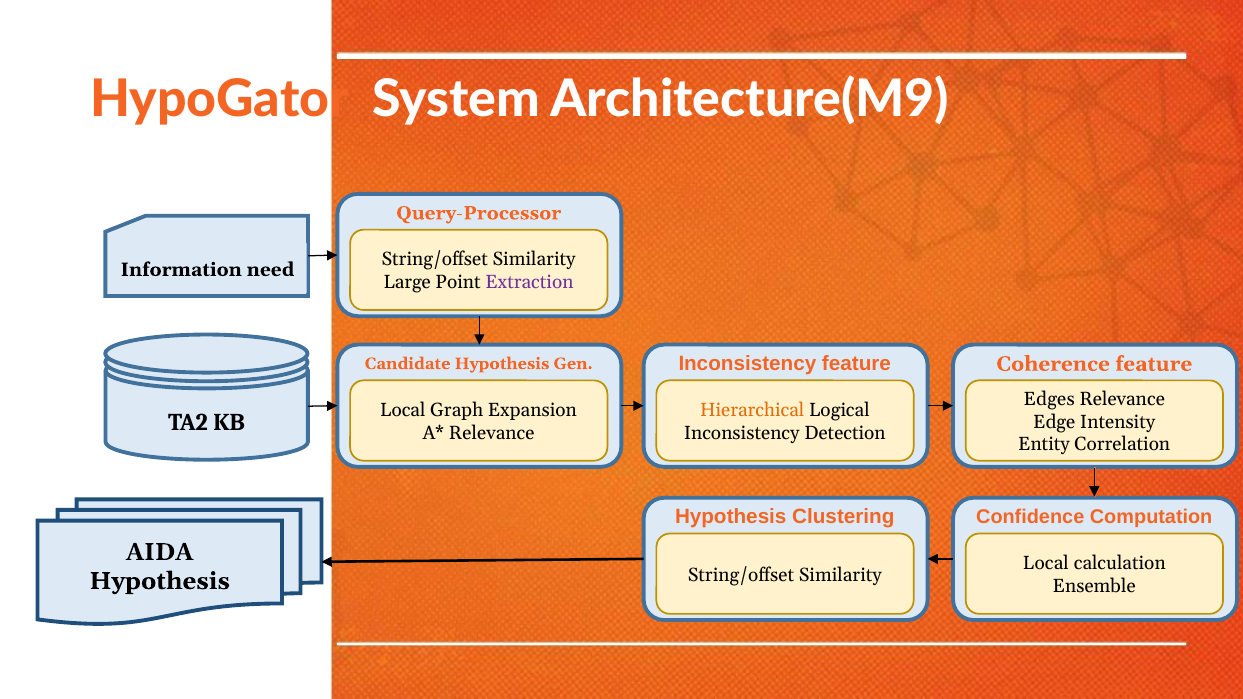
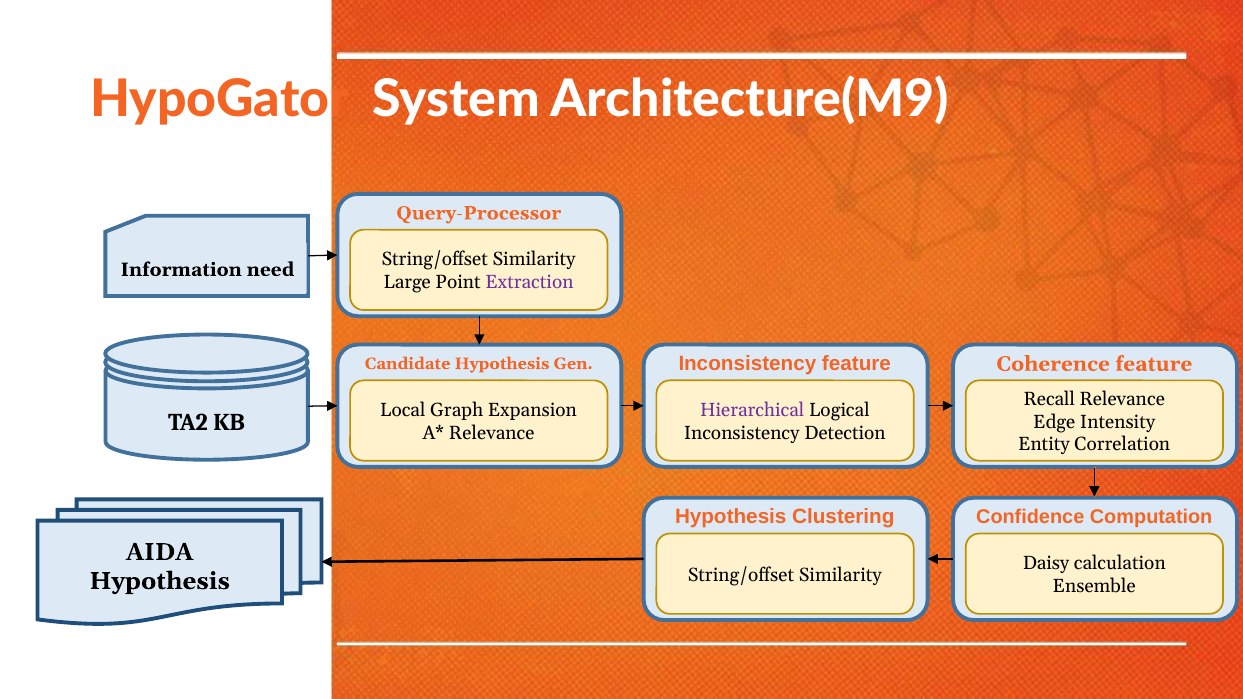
Edges: Edges -> Recall (1049, 399)
Hierarchical colour: orange -> purple (752, 411)
Local: Local -> Daisy (1046, 564)
